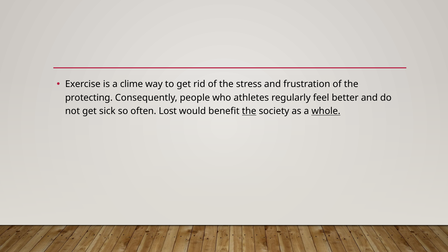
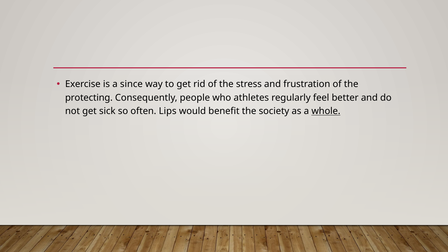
clime: clime -> since (131, 84)
Lost: Lost -> Lips (168, 111)
the underline: present -> none (249, 111)
